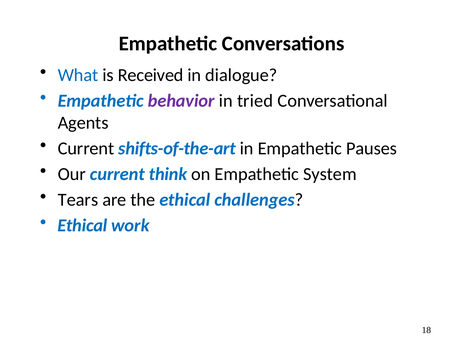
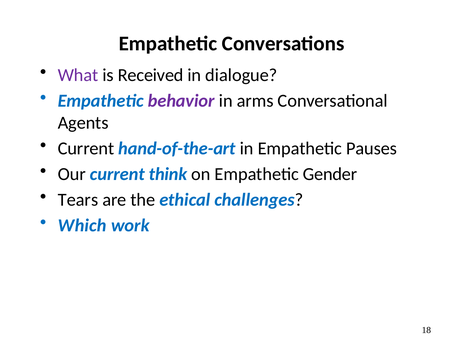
What colour: blue -> purple (78, 75)
tried: tried -> arms (255, 101)
shifts-of-the-art: shifts-of-the-art -> hand-of-the-art (177, 149)
System: System -> Gender (330, 174)
Ethical: Ethical -> Which (82, 226)
